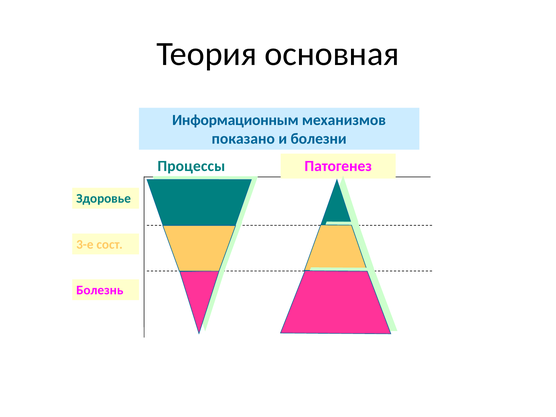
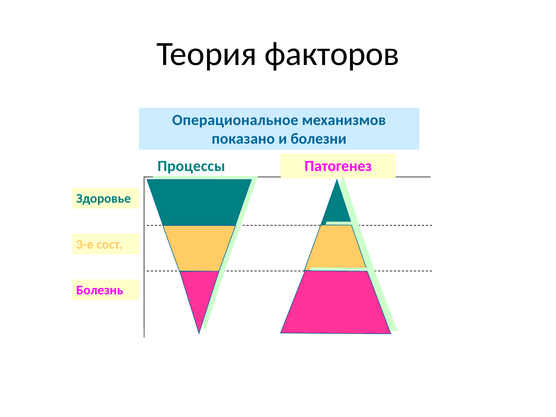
основная: основная -> факторов (332, 54)
Информационным: Информационным -> Операциональное (235, 120)
